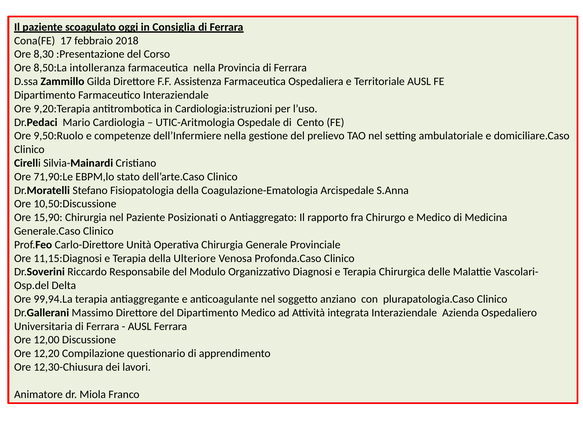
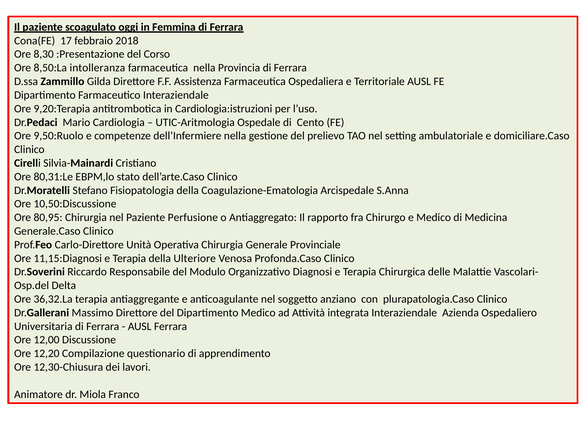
Consiglia: Consiglia -> Femmina (174, 27)
71,90:Le: 71,90:Le -> 80,31:Le (53, 177)
15,90: 15,90 -> 80,95 (48, 218)
Posizionati: Posizionati -> Perfusione (193, 218)
99,94.La: 99,94.La -> 36,32.La (53, 299)
